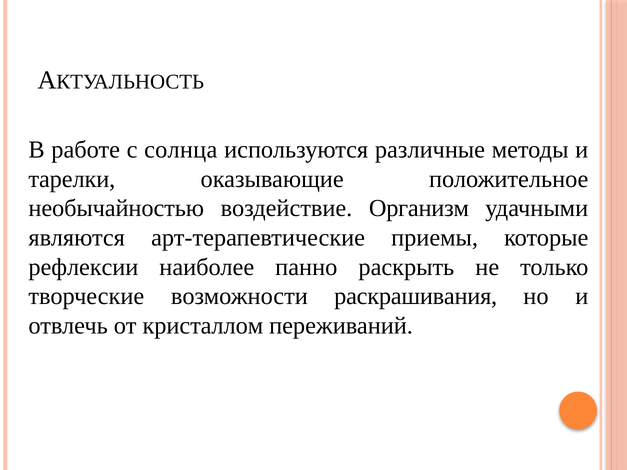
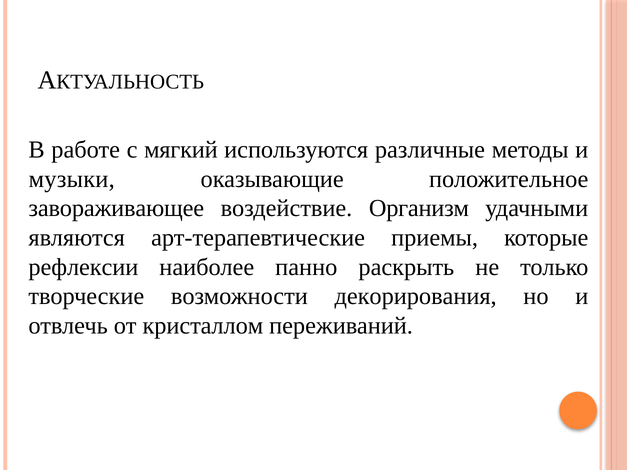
солнца: солнца -> мягкий (181, 150)
тарелки: тарелки -> музыки (72, 179)
необычайностью: необычайностью -> завораживающее (116, 209)
раскрашивания: раскрашивания -> декорирования (416, 296)
